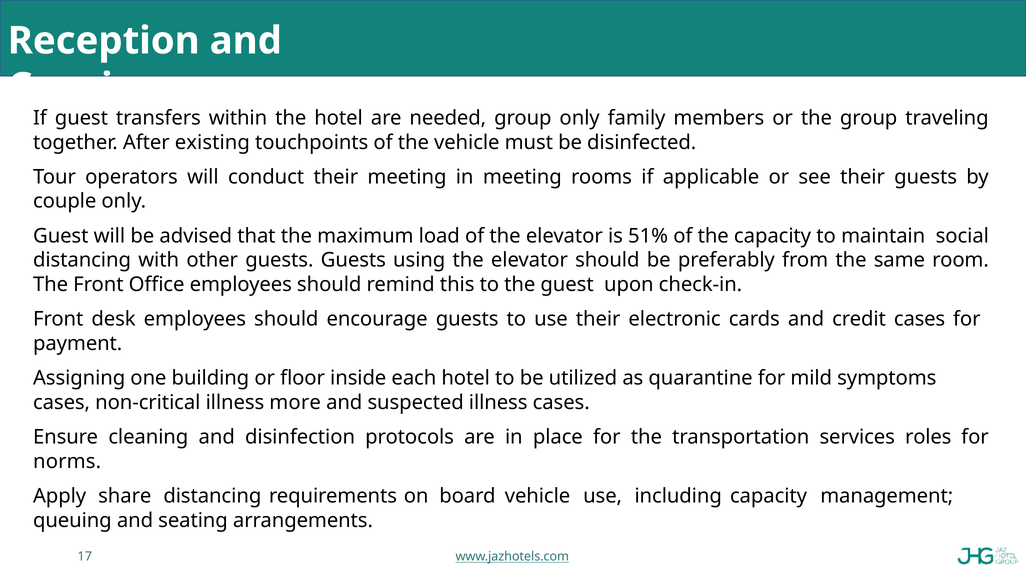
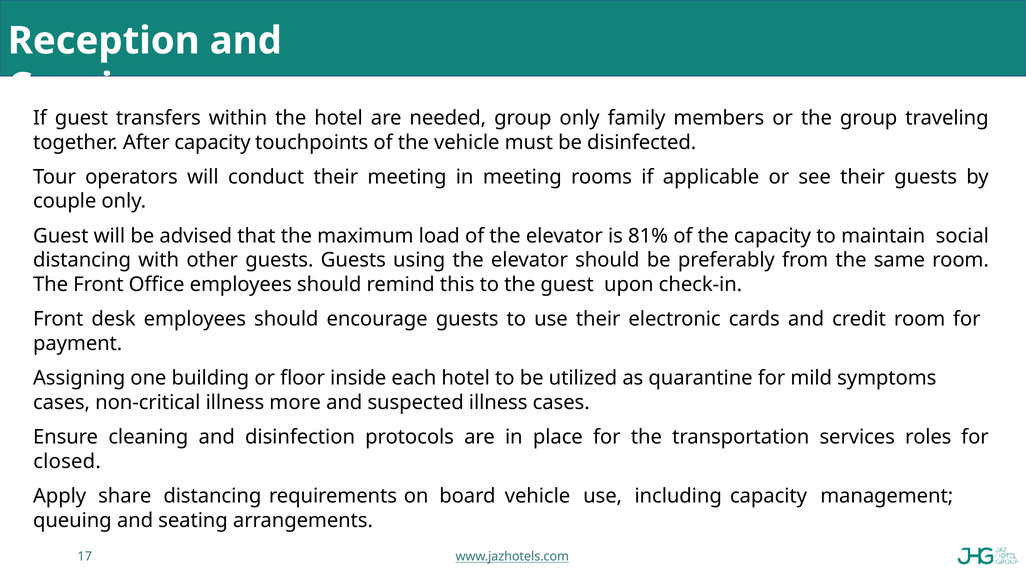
After existing: existing -> capacity (213, 142)
51%: 51% -> 81% (648, 236)
credit cases: cases -> room (920, 319)
norms: norms -> closed (67, 462)
